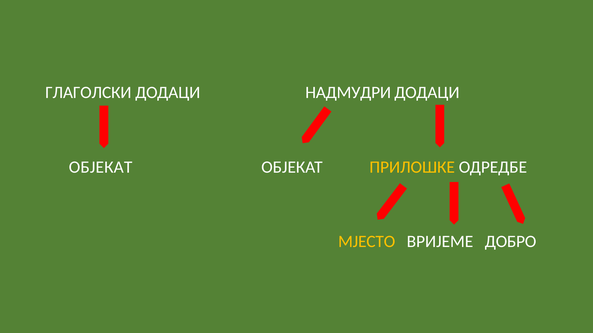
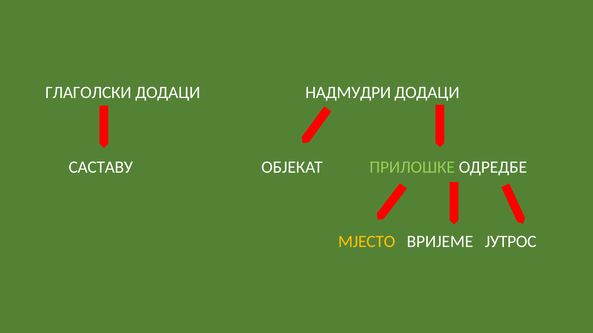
ОБЈЕКАТ: ОБЈЕКАТ -> САСТАВУ (101, 167)
ПРИЛОШКЕ colour: yellow -> light green (412, 167)
ДОБРО: ДОБРО -> ЈУТРОС (511, 242)
